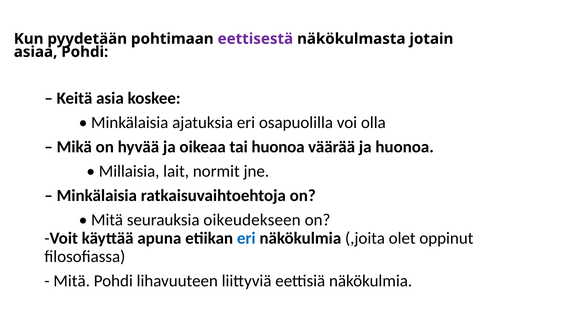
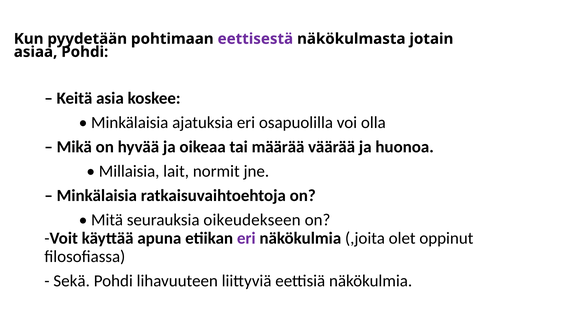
tai huonoa: huonoa -> määrää (278, 147)
eri colour: blue -> purple (246, 239)
Mitä: Mitä -> Sekä (72, 281)
